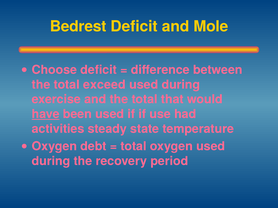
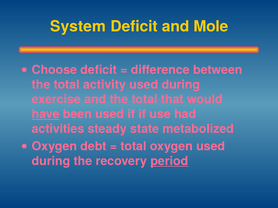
Bedrest: Bedrest -> System (78, 27)
exceed: exceed -> activity (104, 85)
temperature: temperature -> metabolized (198, 129)
period underline: none -> present (169, 161)
